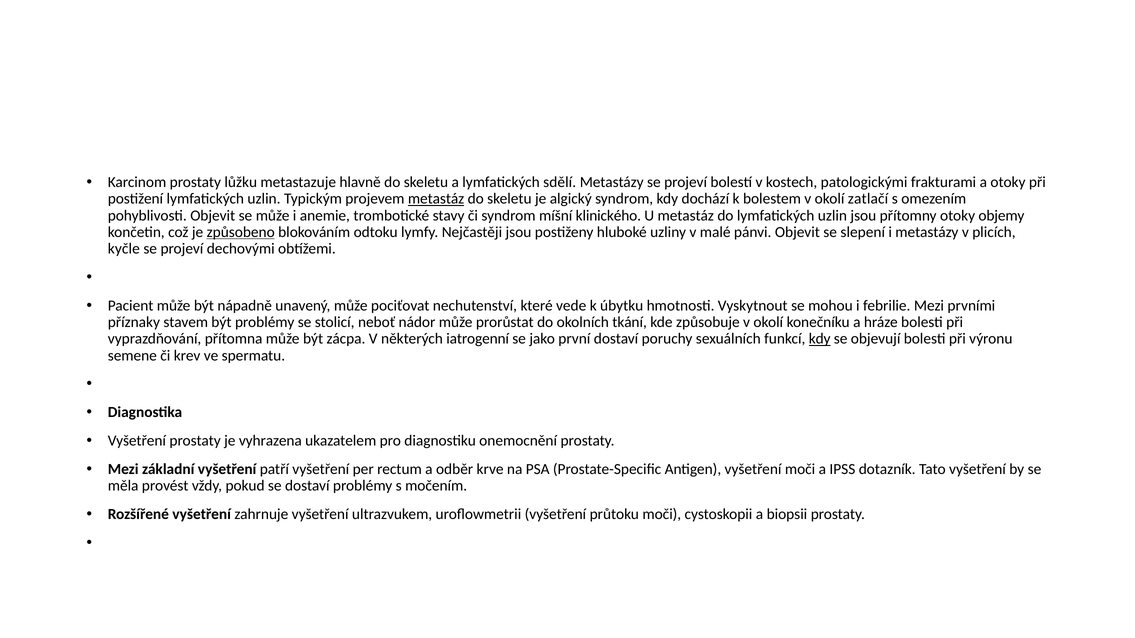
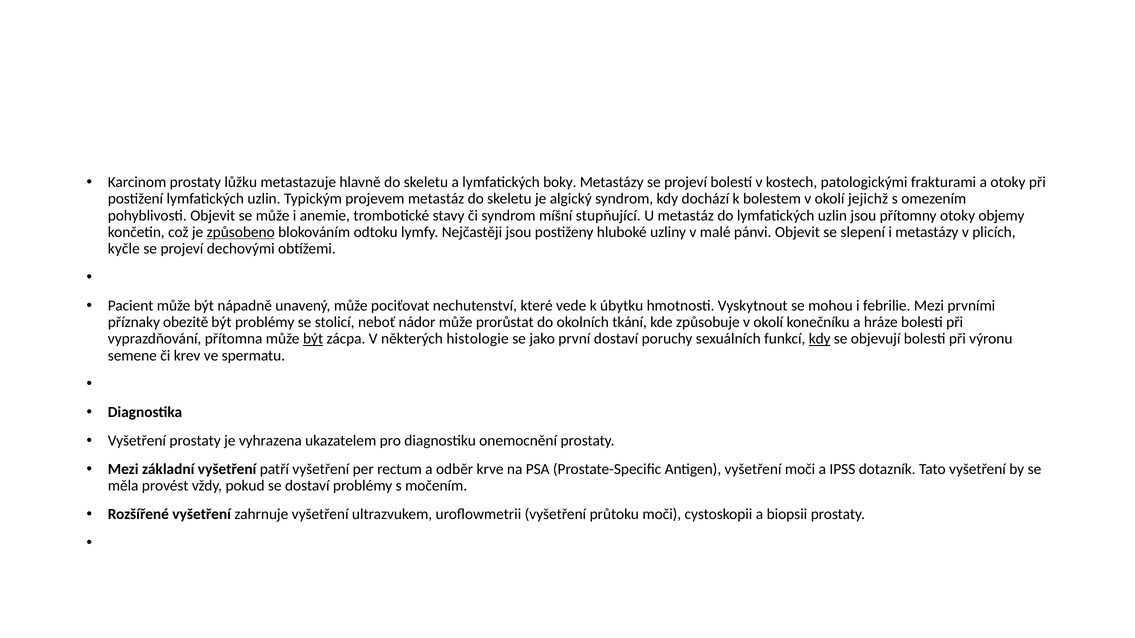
sdělí: sdělí -> boky (560, 182)
metastáz underline: present -> none (436, 199)
zatlačí: zatlačí -> jejichž (868, 199)
klinického: klinického -> stupňující (608, 216)
stavem: stavem -> obezitě (186, 322)
být underline: none -> present (313, 339)
iatrogenní: iatrogenní -> histologie (478, 339)
